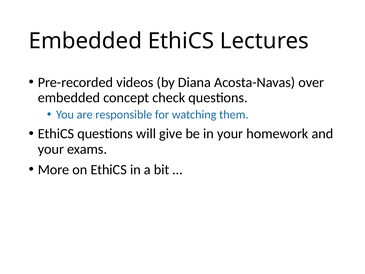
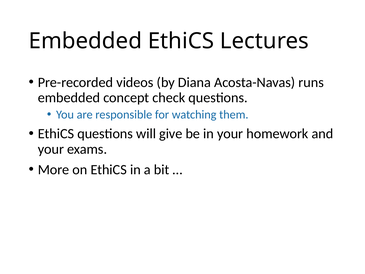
over: over -> runs (311, 82)
